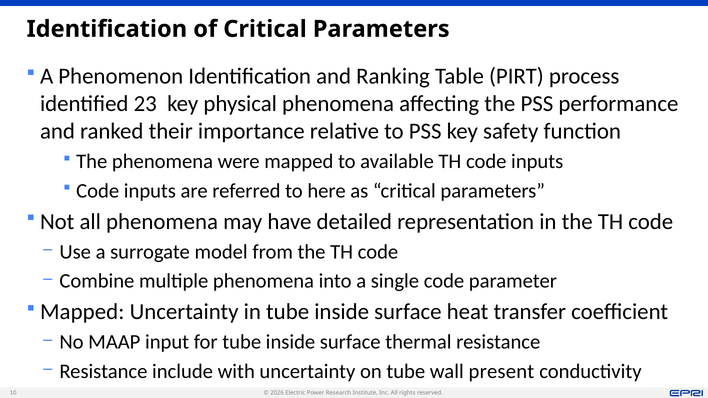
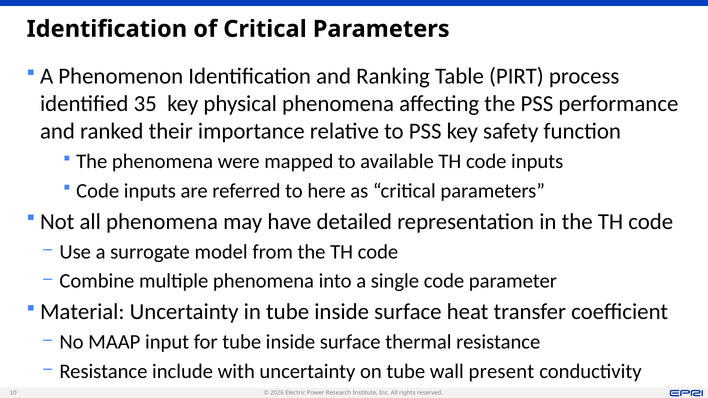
23: 23 -> 35 (145, 104)
Mapped: Mapped -> Material (82, 312)
